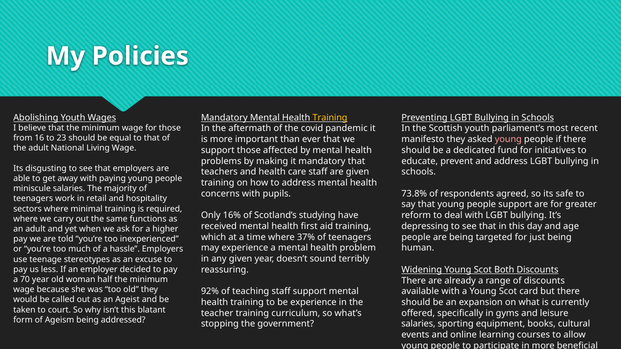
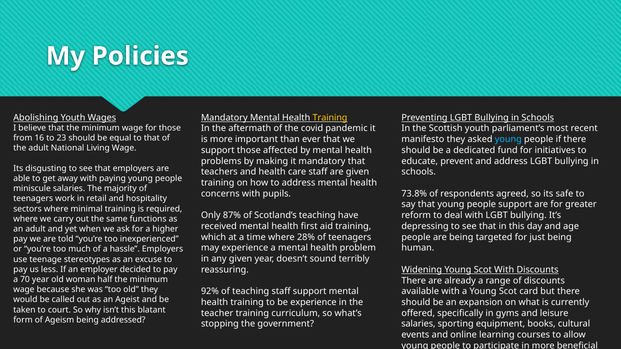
young colour: pink -> light blue (508, 139)
16%: 16% -> 87% (232, 216)
Scotland’s studying: studying -> teaching (317, 216)
37%: 37% -> 28% (306, 237)
Scot Both: Both -> With (504, 270)
